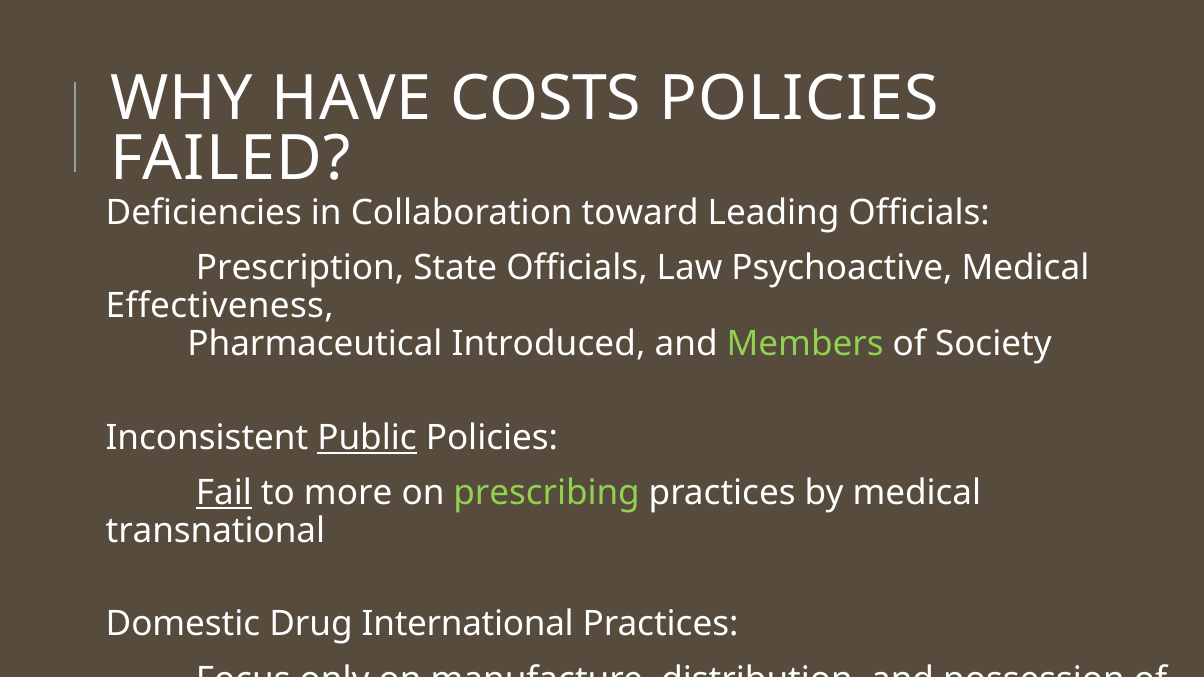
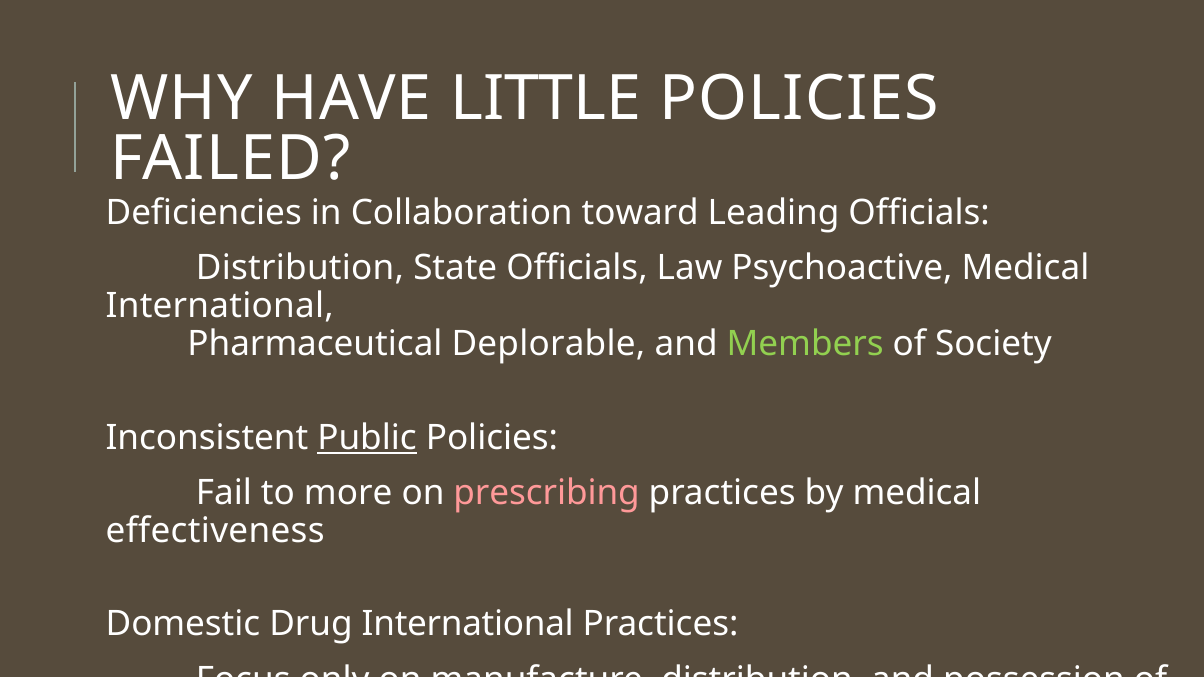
COSTS: COSTS -> LITTLE (546, 99)
Prescription: Prescription -> Distribution (300, 268)
Effectiveness: Effectiveness -> International (220, 306)
Introduced: Introduced -> Deplorable (548, 344)
Fail underline: present -> none (224, 493)
prescribing colour: light green -> pink (547, 493)
transnational: transnational -> effectiveness (215, 531)
